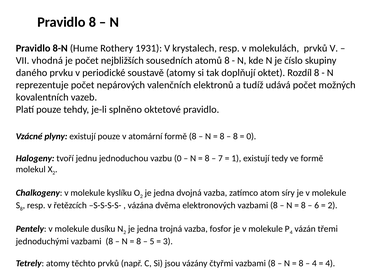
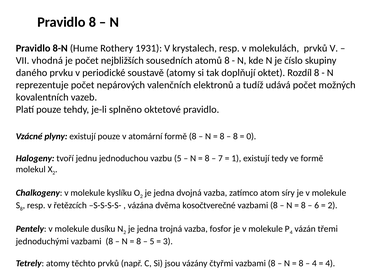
vazbu 0: 0 -> 5 (178, 158)
elektronových: elektronových -> kosočtverečné (209, 205)
